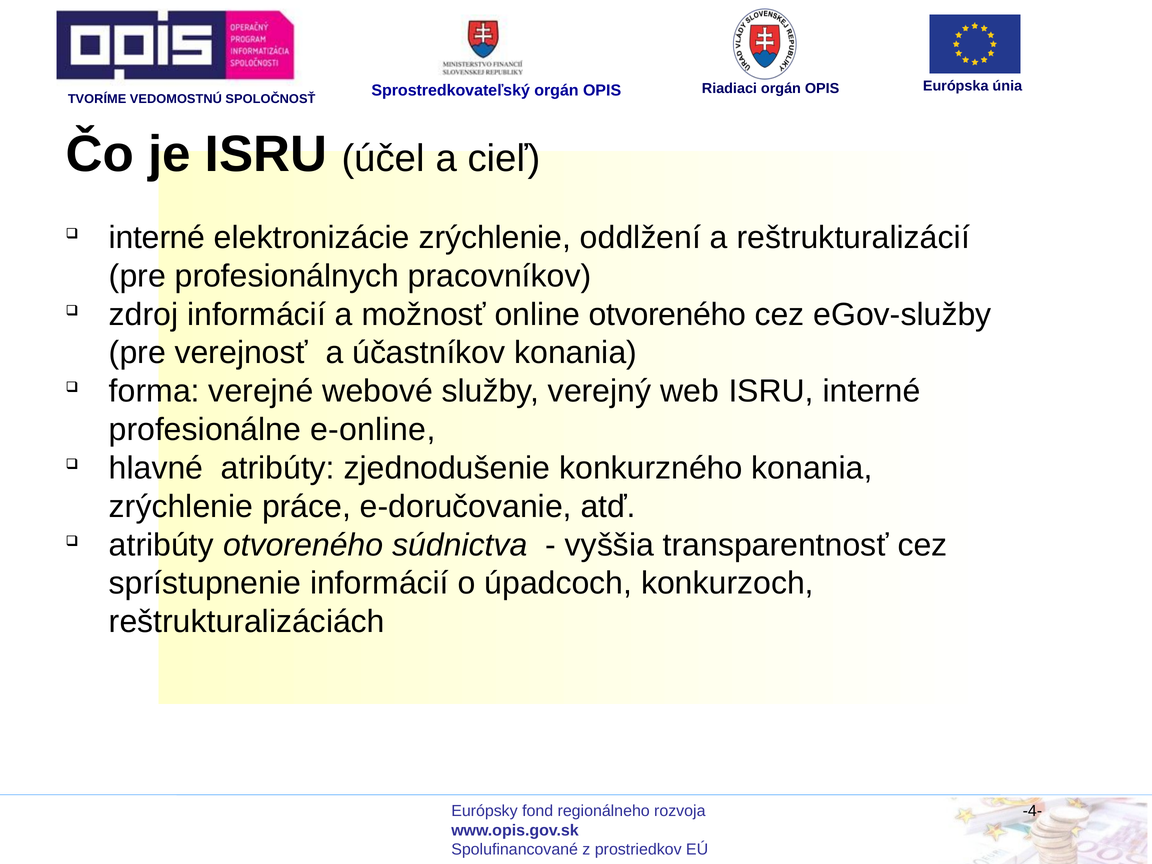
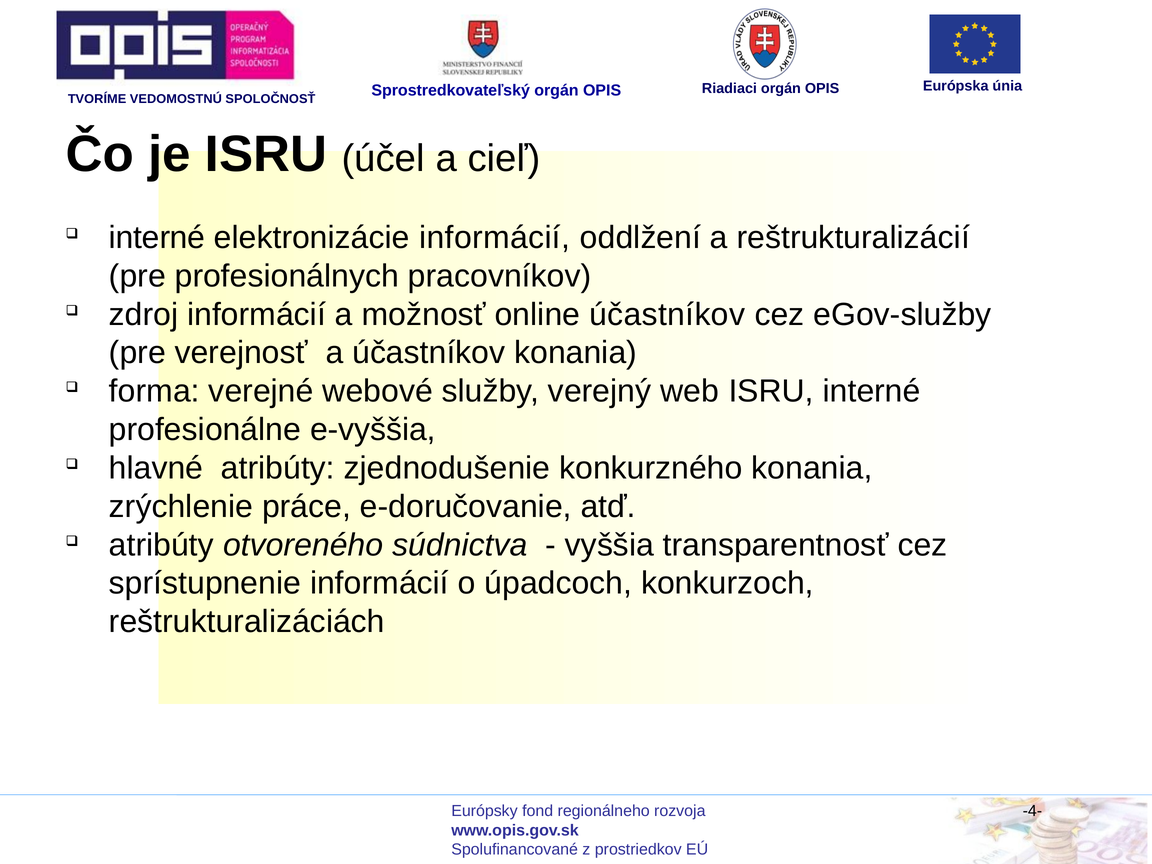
elektronizácie zrýchlenie: zrýchlenie -> informácií (495, 238)
online otvoreného: otvoreného -> účastníkov (667, 314)
e-online: e-online -> e-vyššia (373, 430)
